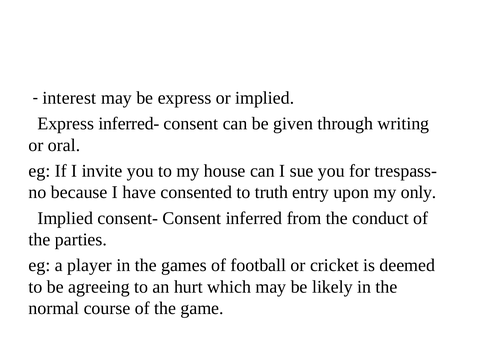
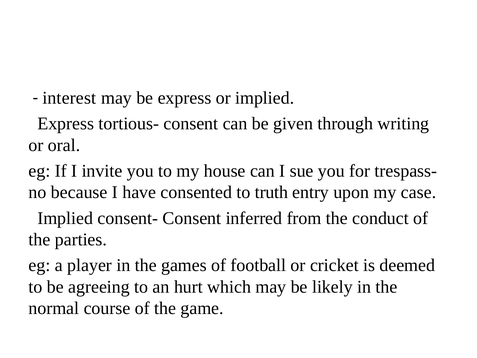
inferred-: inferred- -> tortious- (129, 124)
only: only -> case (419, 192)
